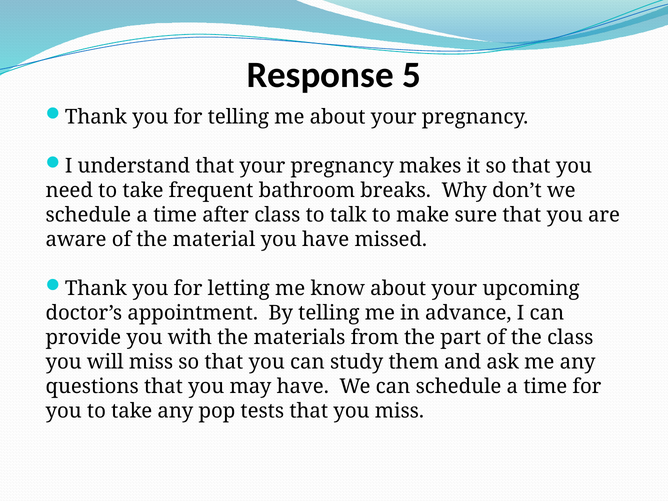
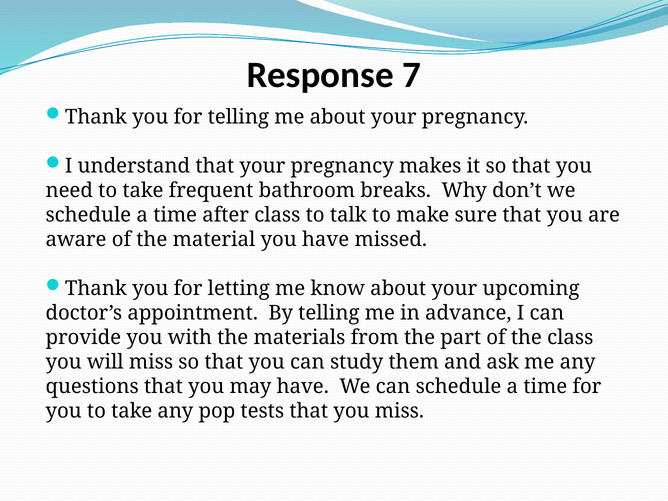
5: 5 -> 7 (411, 75)
